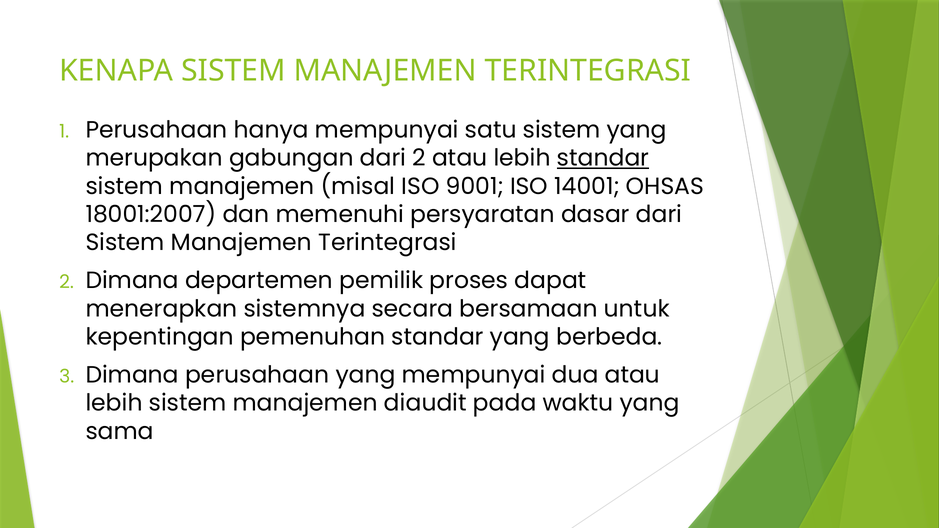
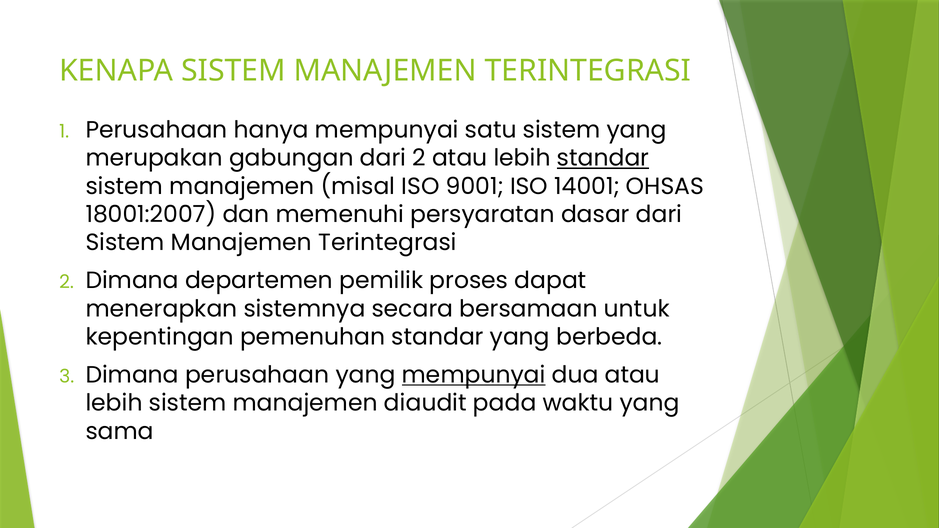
mempunyai underline: none -> present (474, 375)
